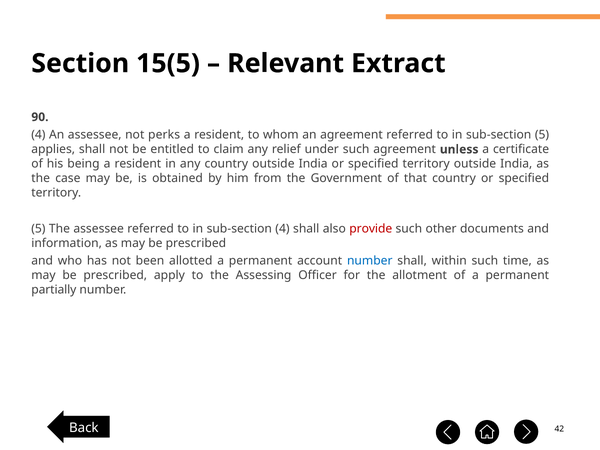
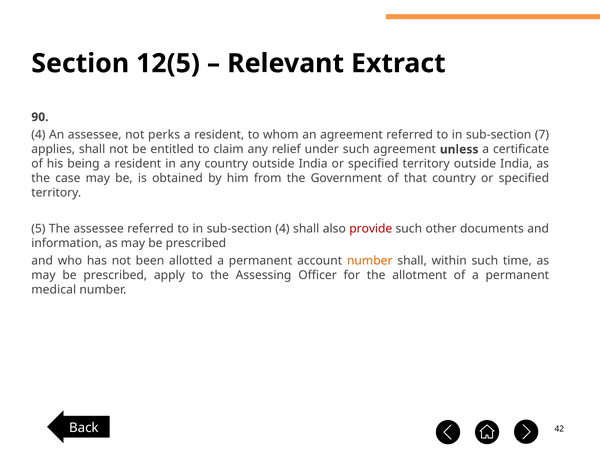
15(5: 15(5 -> 12(5 (168, 63)
sub-section 5: 5 -> 7 (542, 135)
number colour: blue -> orange (370, 261)
partially: partially -> medical (54, 290)
